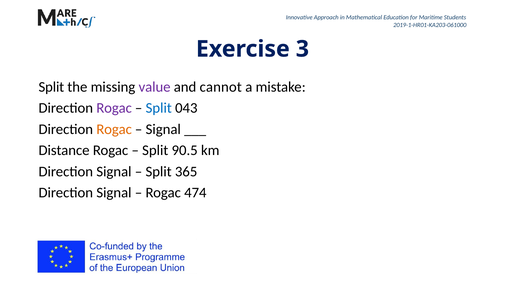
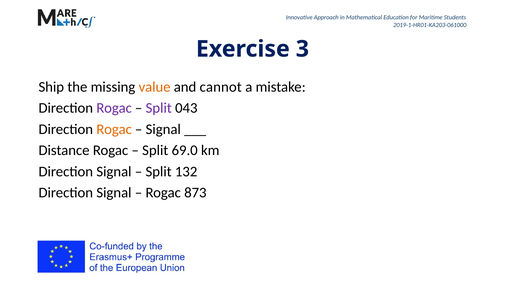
Split: Split -> Ship (51, 87)
value colour: purple -> orange (155, 87)
Split colour: blue -> purple (159, 108)
90.5: 90.5 -> 69.0 (185, 150)
365: 365 -> 132 (186, 172)
474: 474 -> 873 (195, 193)
